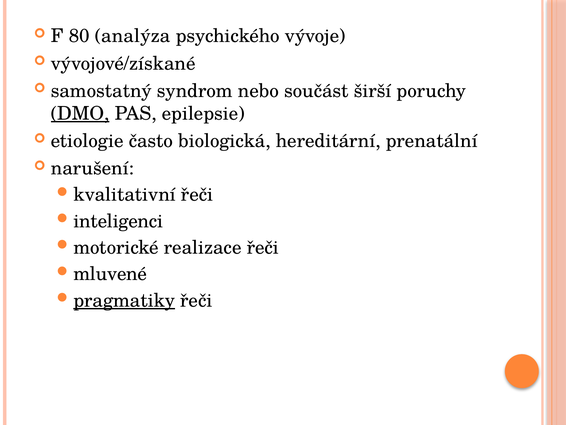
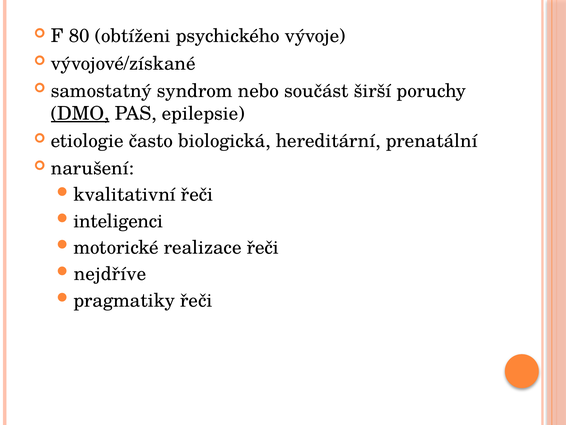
analýza: analýza -> obtíženi (133, 36)
mluvené: mluvené -> nejdříve (110, 274)
pragmatiky underline: present -> none (124, 300)
